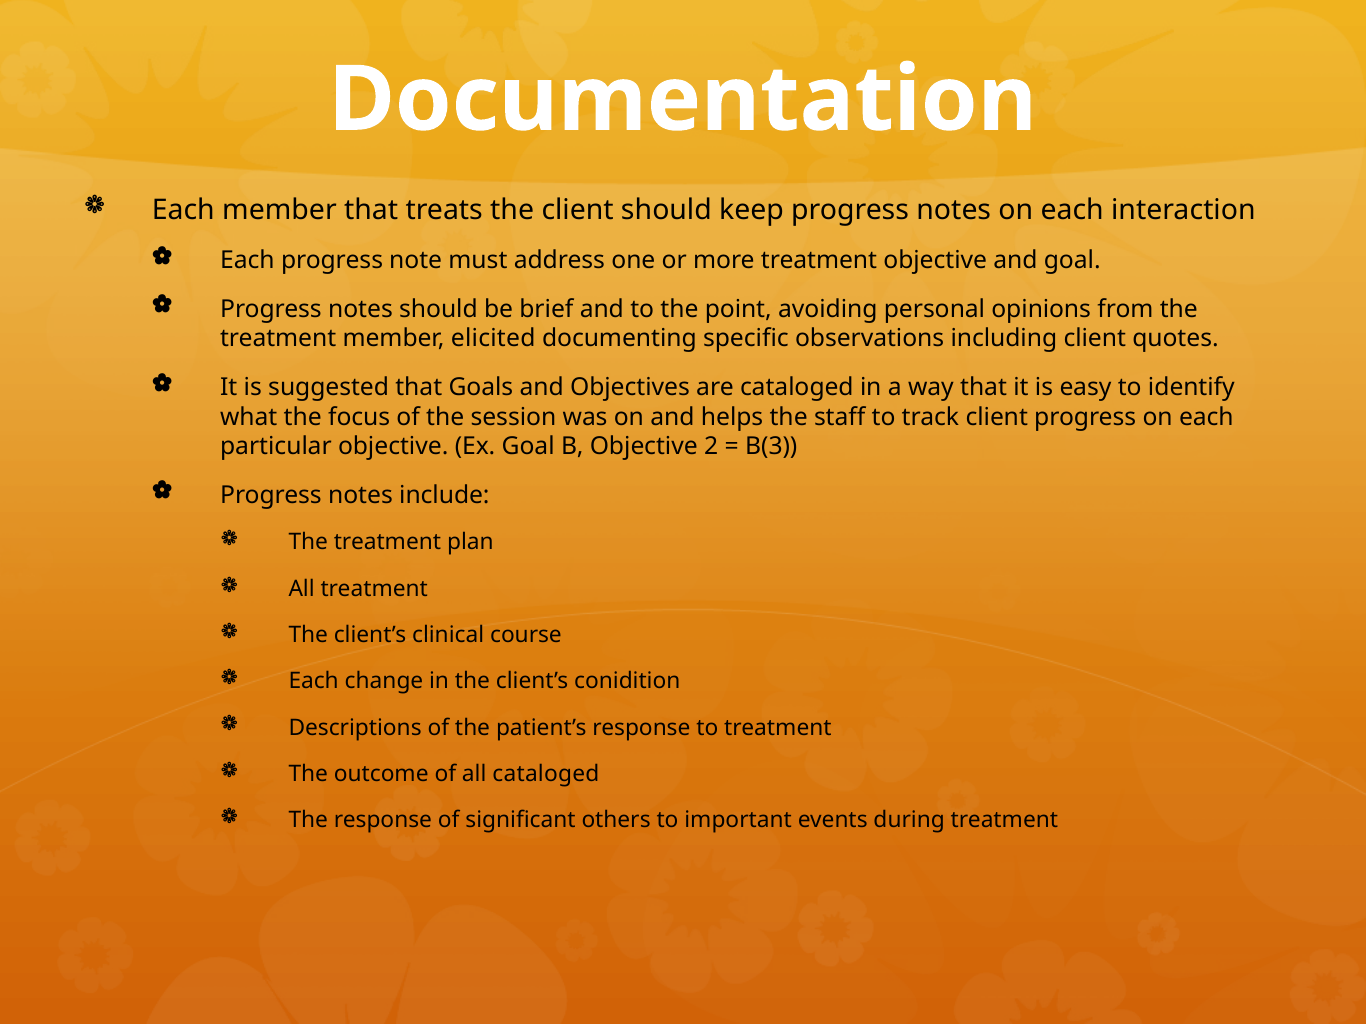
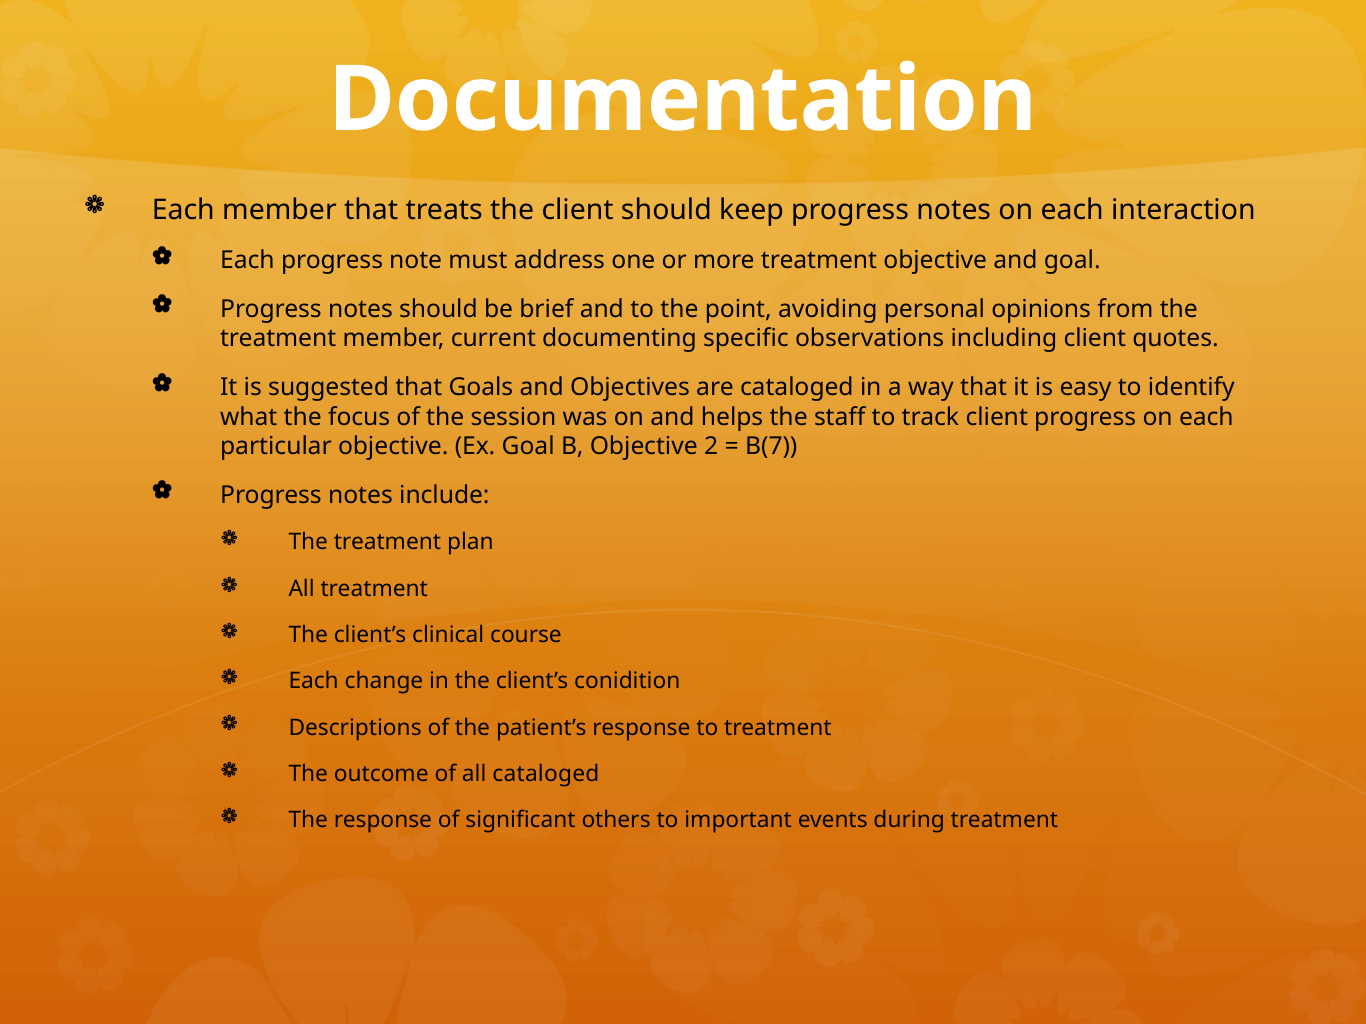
elicited: elicited -> current (493, 339)
B(3: B(3 -> B(7 (771, 447)
